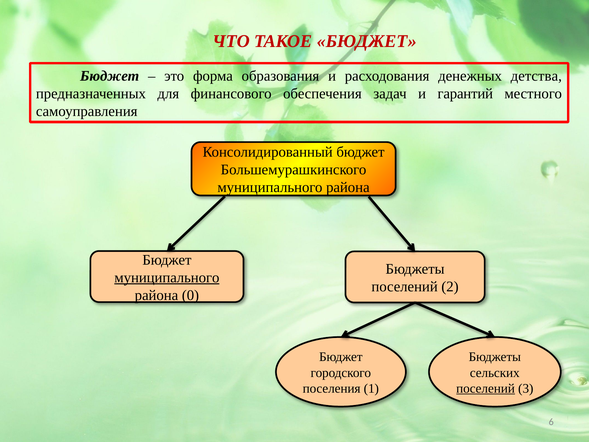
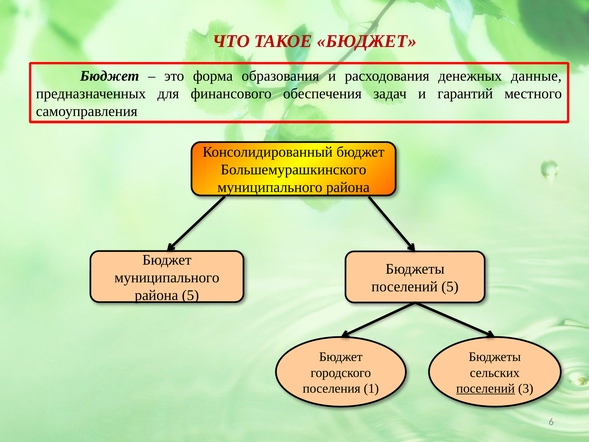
детства: детства -> данные (536, 76)
муниципального underline: present -> none (167, 277)
поселений 2: 2 -> 5 (450, 287)
района 0: 0 -> 5 (190, 295)
